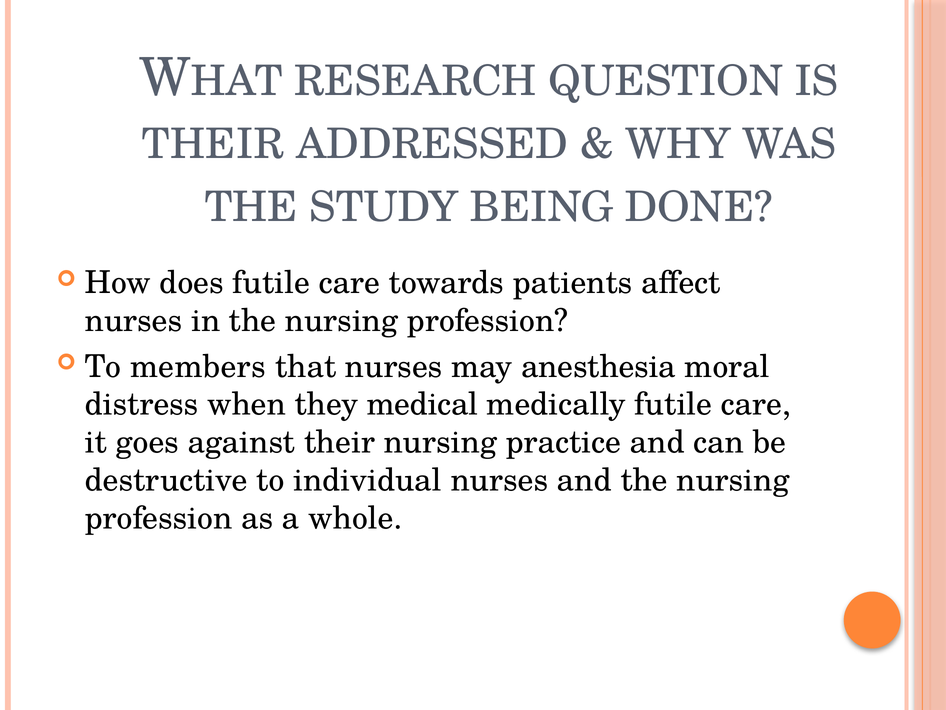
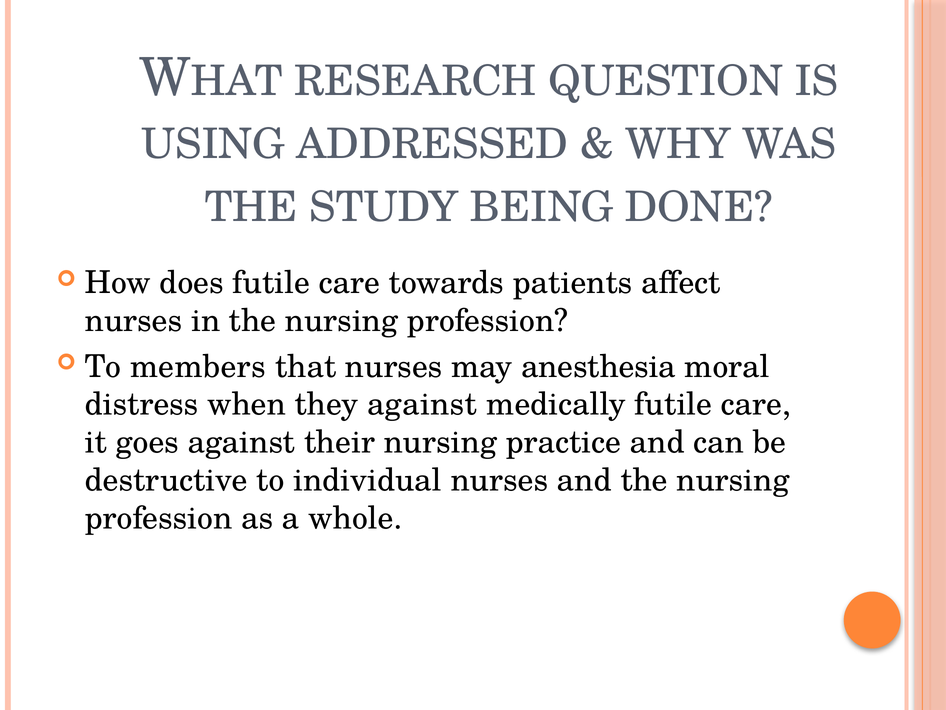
THEIR: THEIR -> USING (213, 144)
they medical: medical -> against (422, 404)
